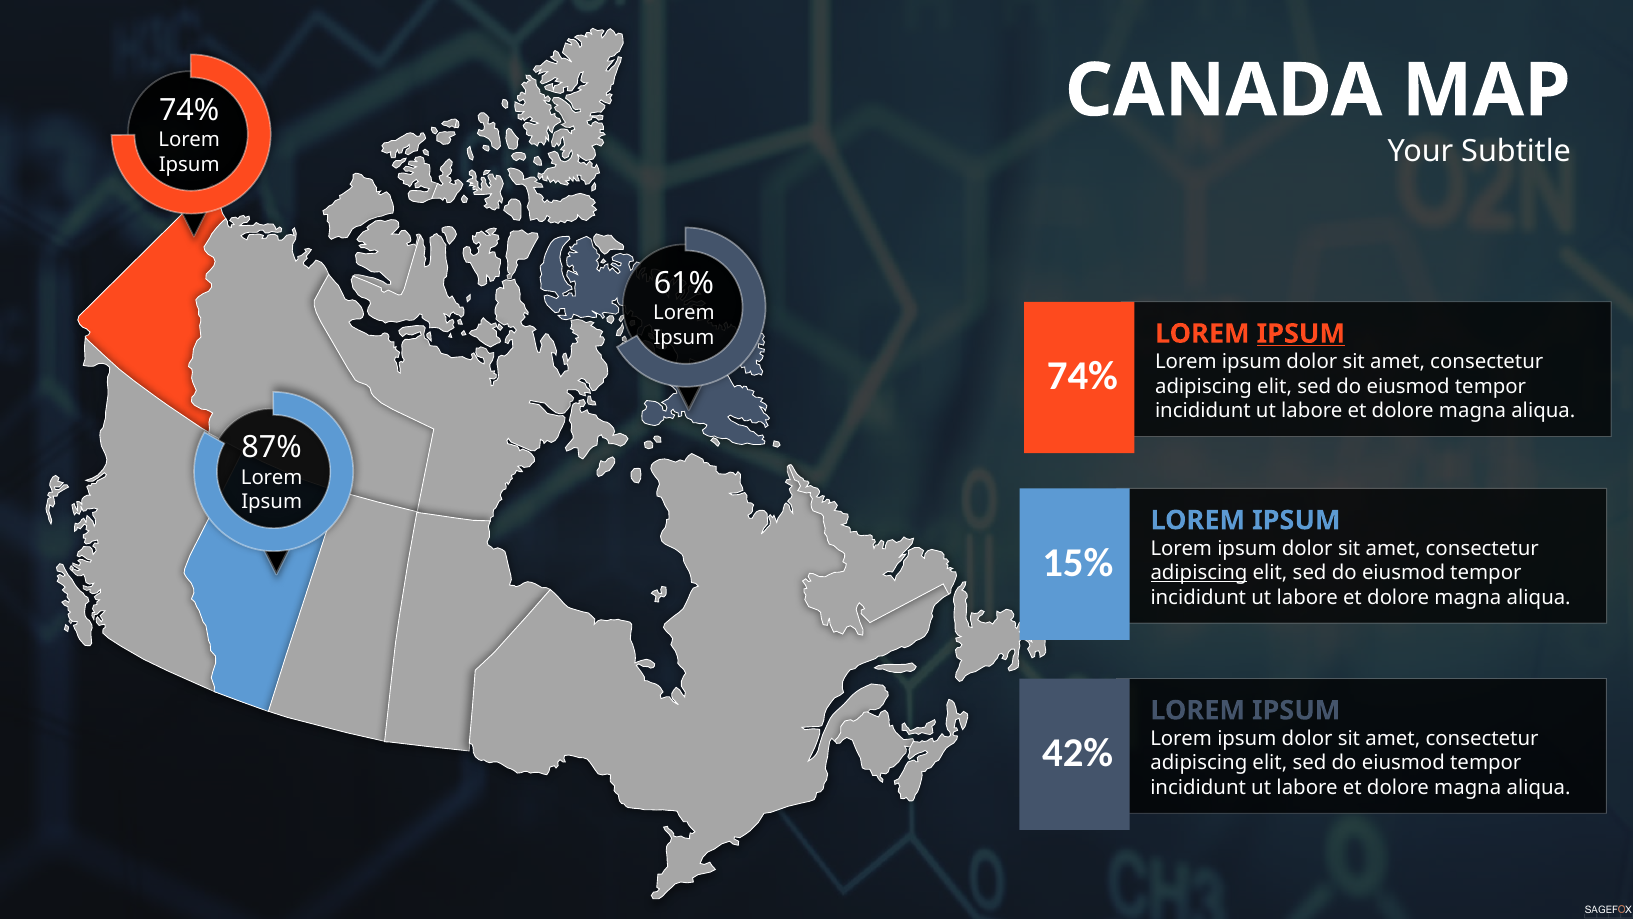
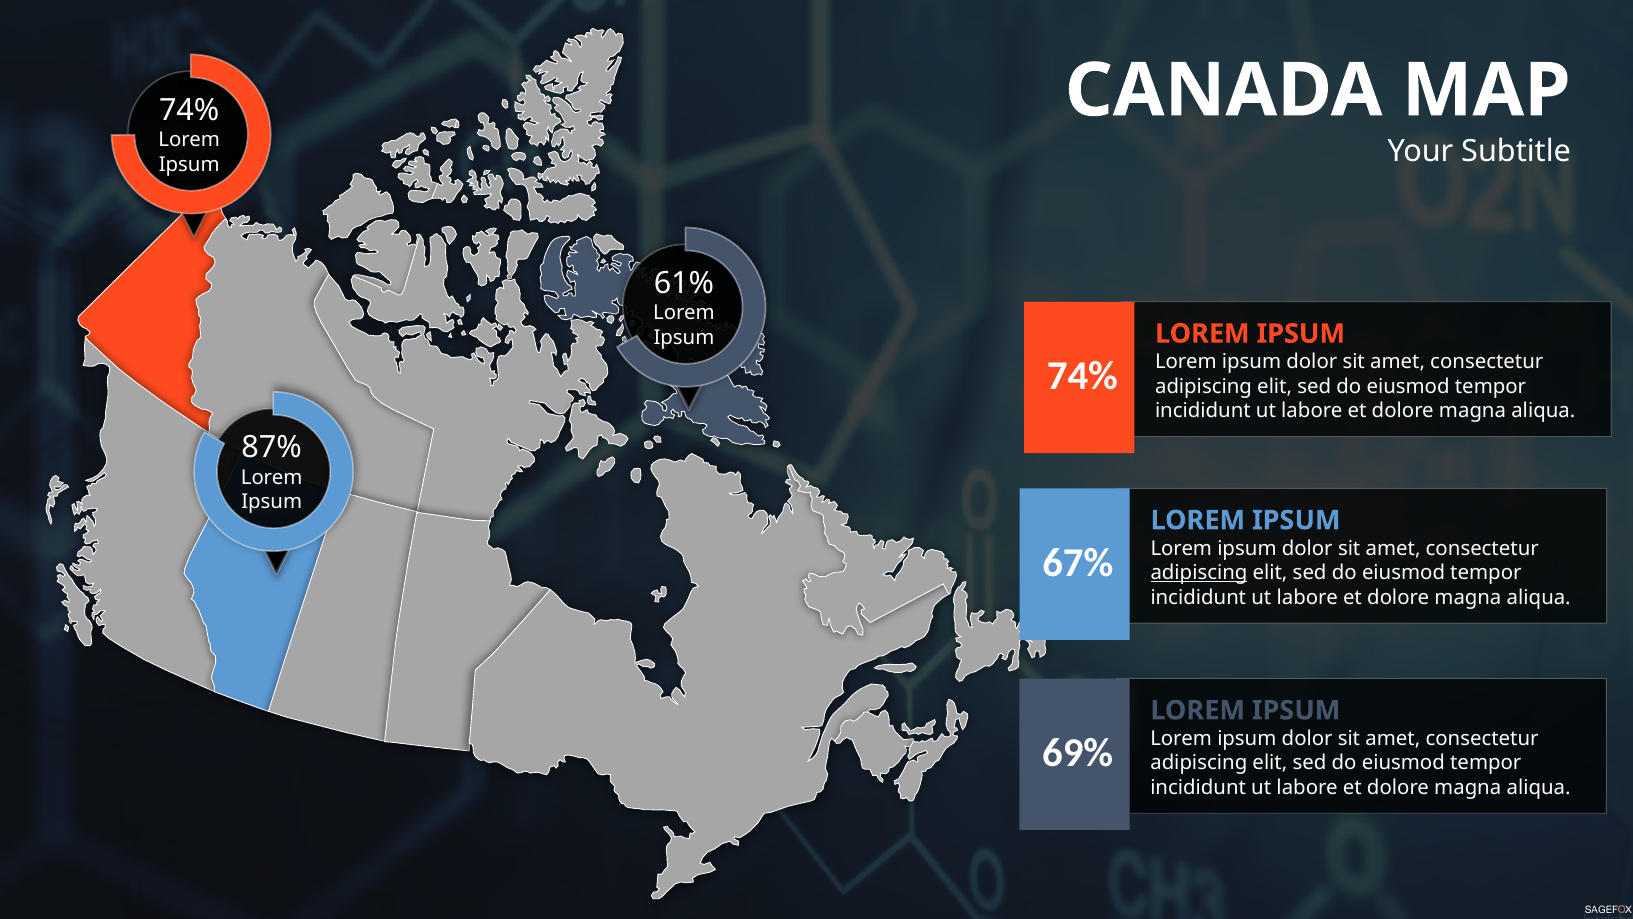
IPSUM underline: present -> none (1301, 334)
15%: 15% -> 67% (1078, 562)
42%: 42% -> 69% (1078, 753)
